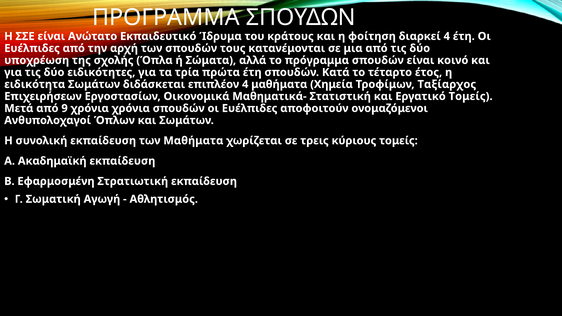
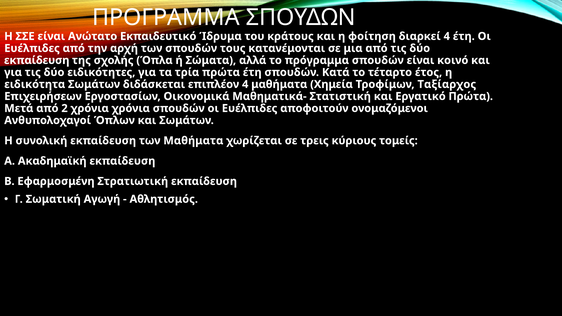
υποχρέωση: υποχρέωση -> εκπαίδευση (37, 60)
Εργατικό Τομείς: Τομείς -> Πρώτα (471, 96)
9: 9 -> 2 (65, 108)
